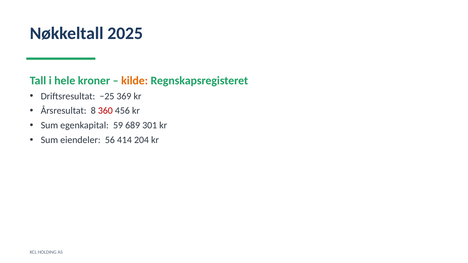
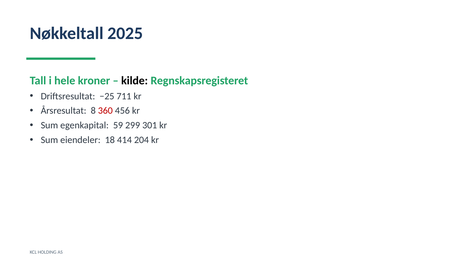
kilde colour: orange -> black (135, 81)
369: 369 -> 711 (124, 96)
689: 689 -> 299 (133, 126)
56: 56 -> 18 (110, 140)
